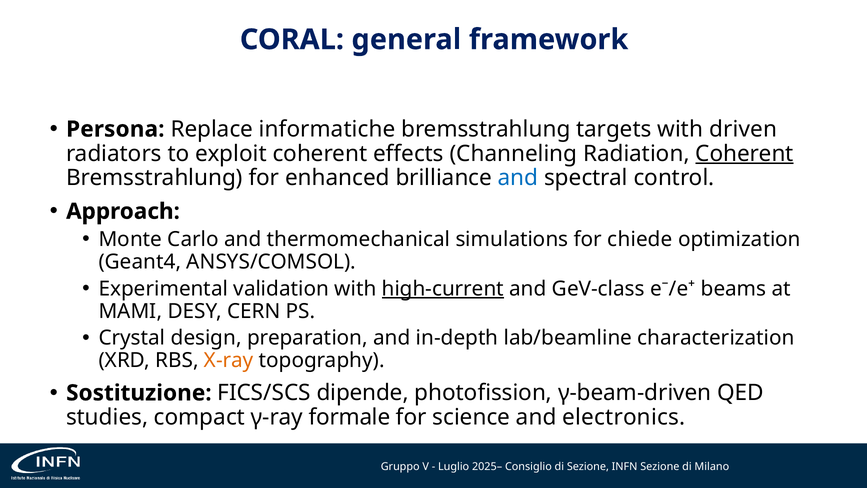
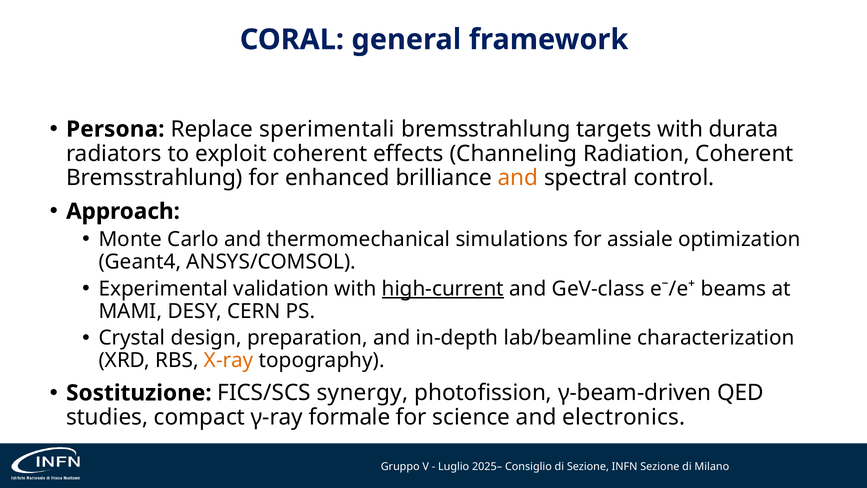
informatiche: informatiche -> sperimentali (327, 129)
driven: driven -> durata (743, 129)
Coherent underline: present -> none (744, 153)
and colour: blue -> orange (518, 178)
chiede: chiede -> assiale (640, 239)
dipende: dipende -> synergy (362, 393)
